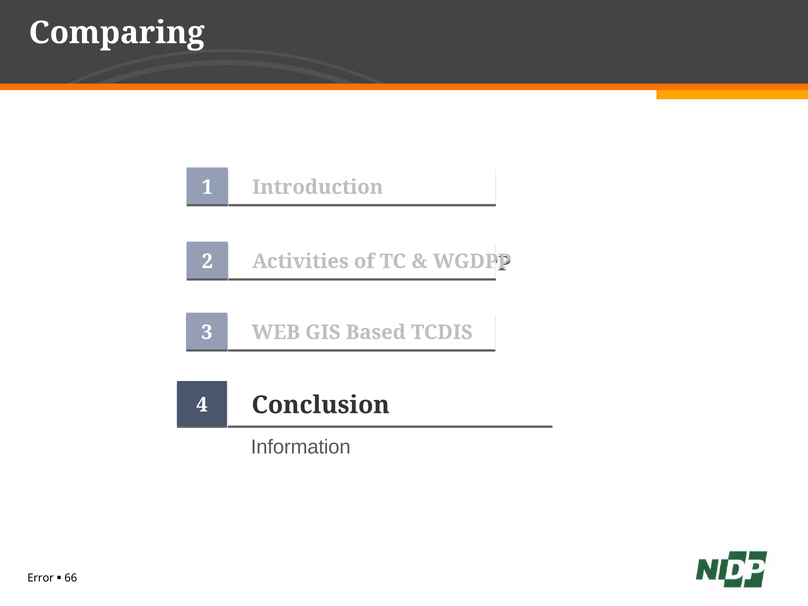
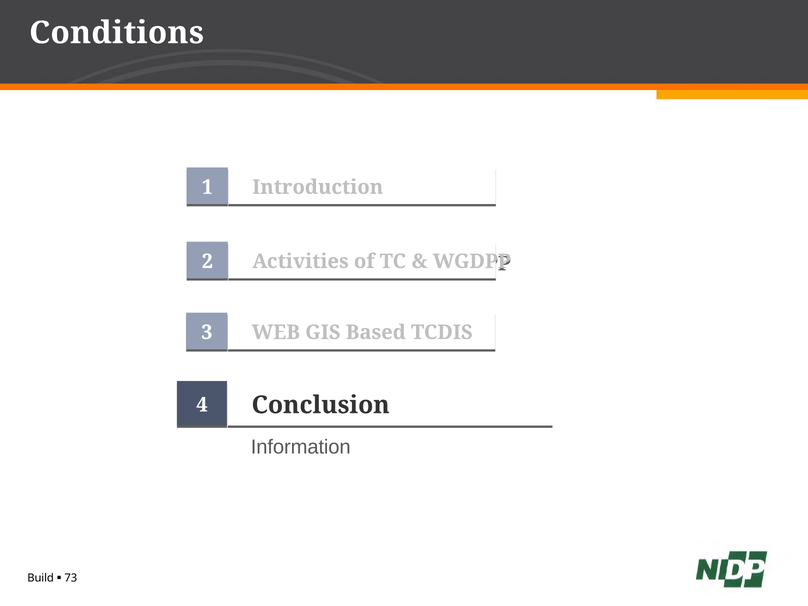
Comparing: Comparing -> Conditions (117, 33)
Error: Error -> Build (41, 578)
66: 66 -> 73 (71, 578)
